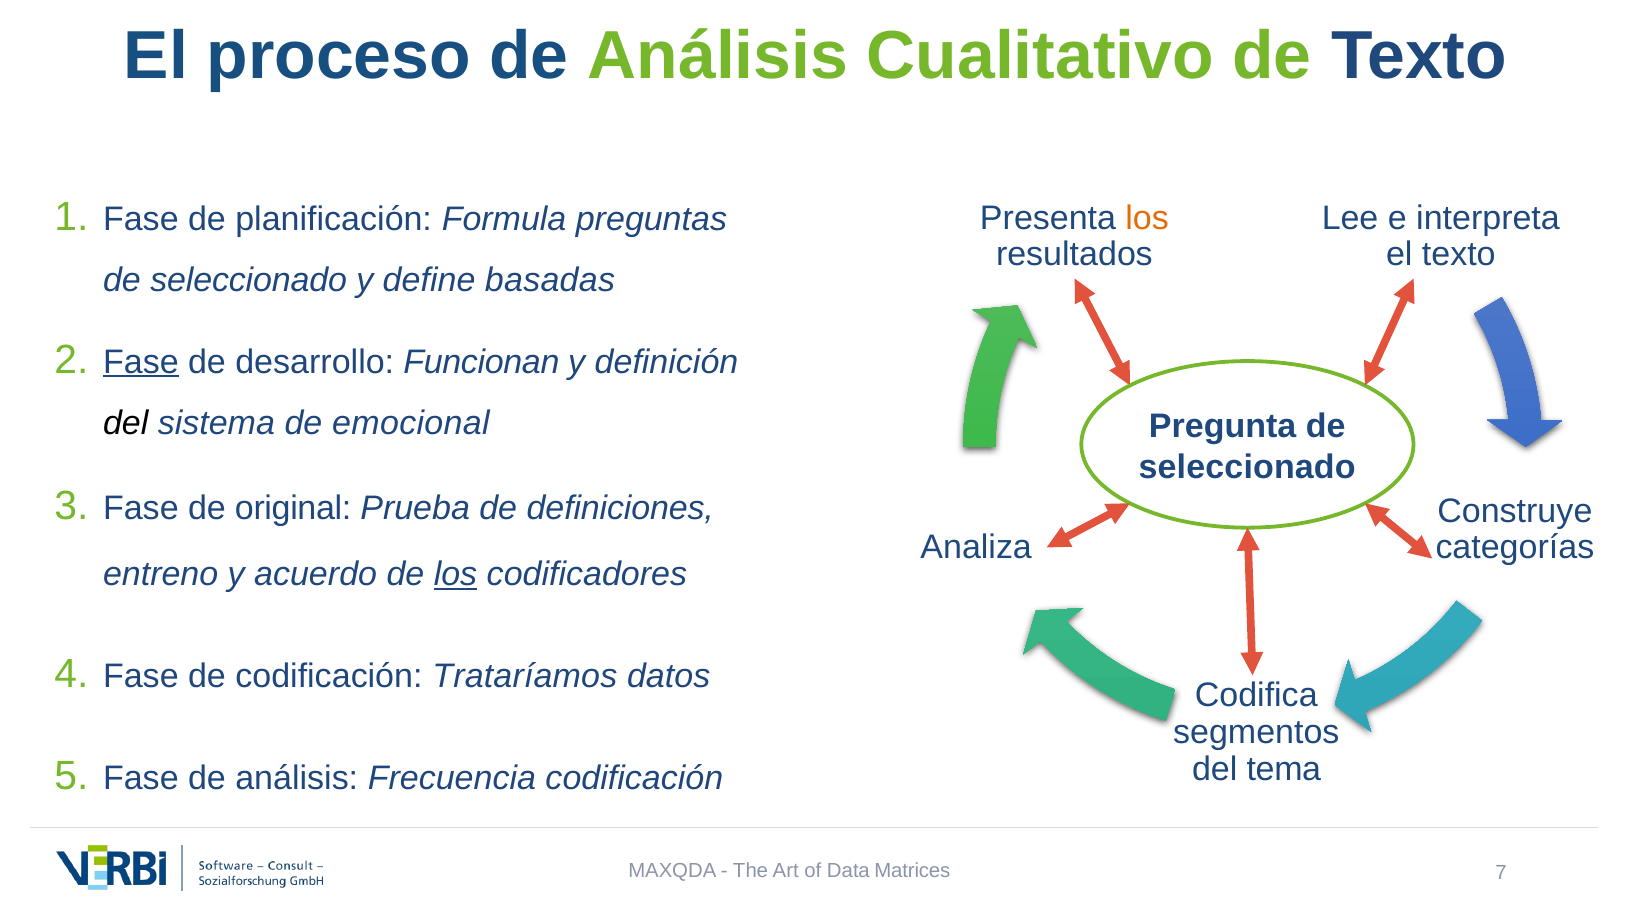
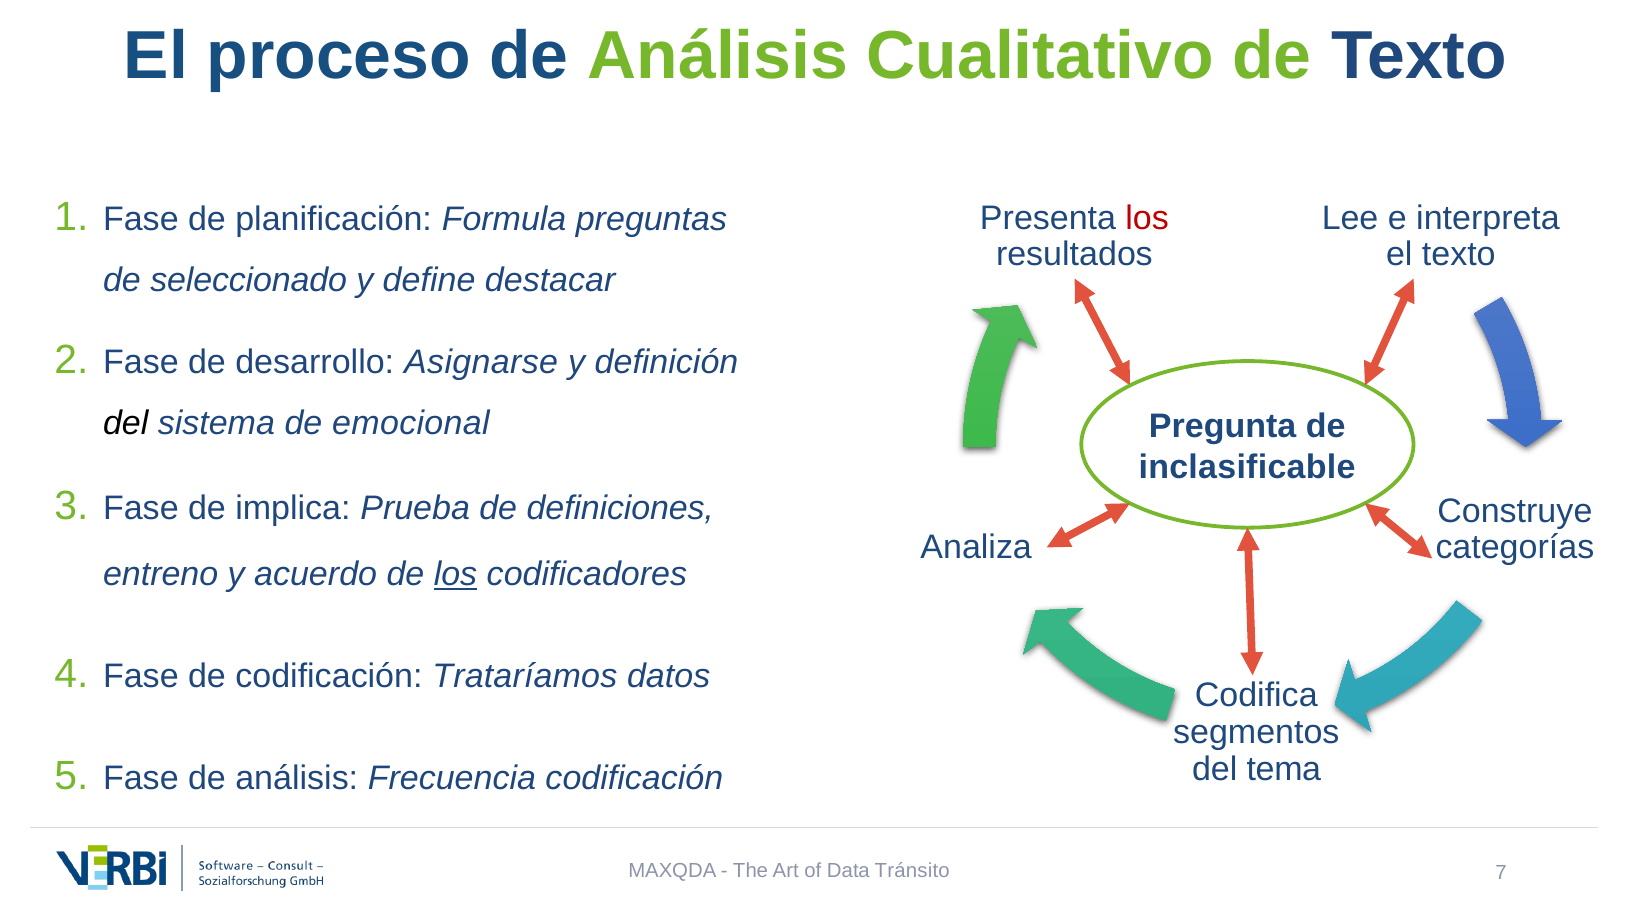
los colour: orange -> red (1147, 218)
basadas: basadas -> destacar (550, 280)
Fase underline: present -> none (141, 362)
Funcionan: Funcionan -> Asignarse (481, 362)
seleccionado: seleccionado -> inclasificable (1247, 467)
original: original -> implica (293, 509)
Matrices: Matrices -> Tránsito (912, 872)
